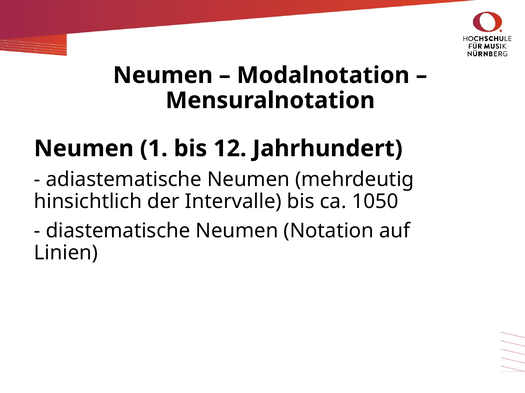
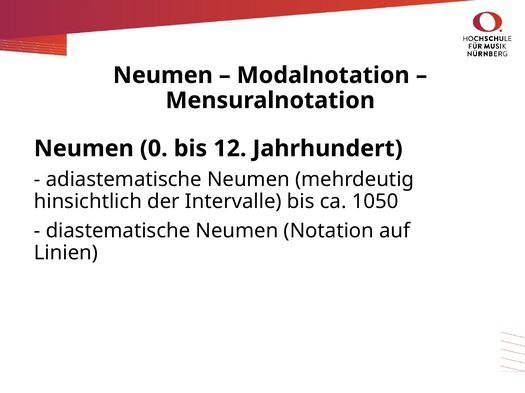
1: 1 -> 0 (154, 149)
